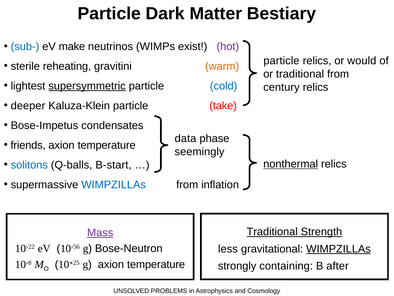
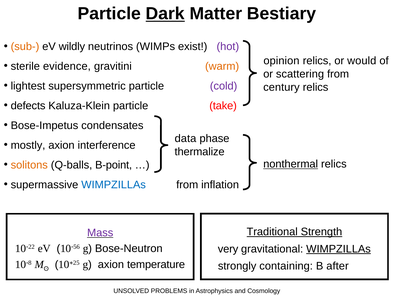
Dark underline: none -> present (165, 14)
sub- colour: blue -> orange (25, 46)
make: make -> wildly (72, 46)
particle: particle -> opinion (281, 61)
reheating: reheating -> evidence (67, 66)
or traditional: traditional -> scattering (300, 74)
supersymmetric underline: present -> none (87, 86)
cold colour: blue -> purple (224, 86)
deeper: deeper -> defects (28, 106)
friends: friends -> mostly (28, 145)
temperature: temperature -> interference (107, 145)
seemingly: seemingly -> thermalize (200, 152)
solitons colour: blue -> orange (29, 165)
B-start: B-start -> B-point (114, 165)
less: less -> very (228, 249)
